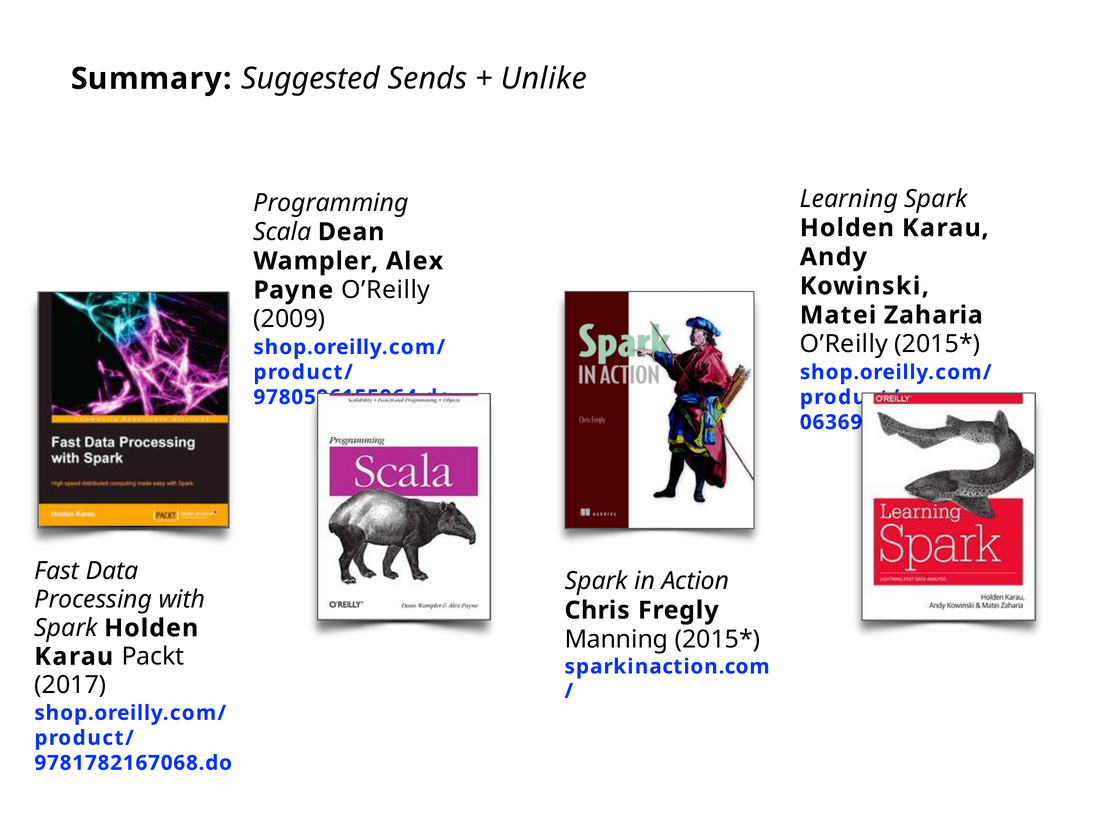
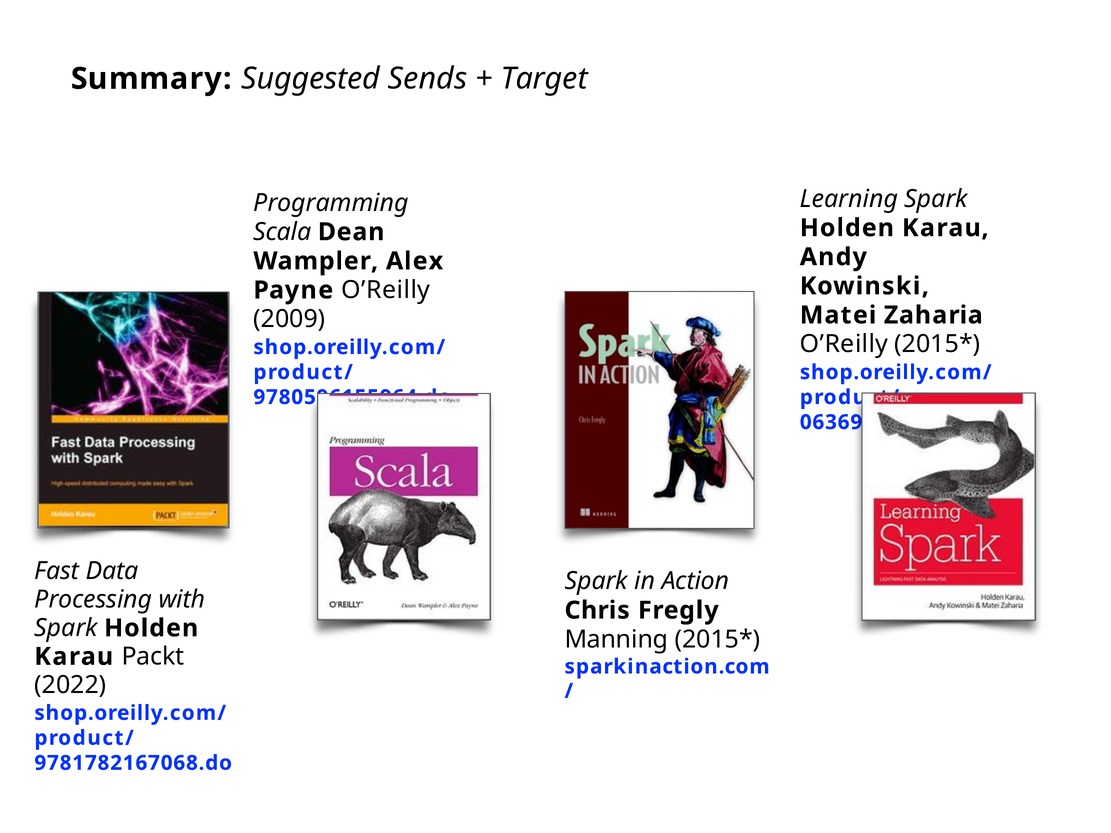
Unlike: Unlike -> Target (544, 79)
2017: 2017 -> 2022 (70, 685)
